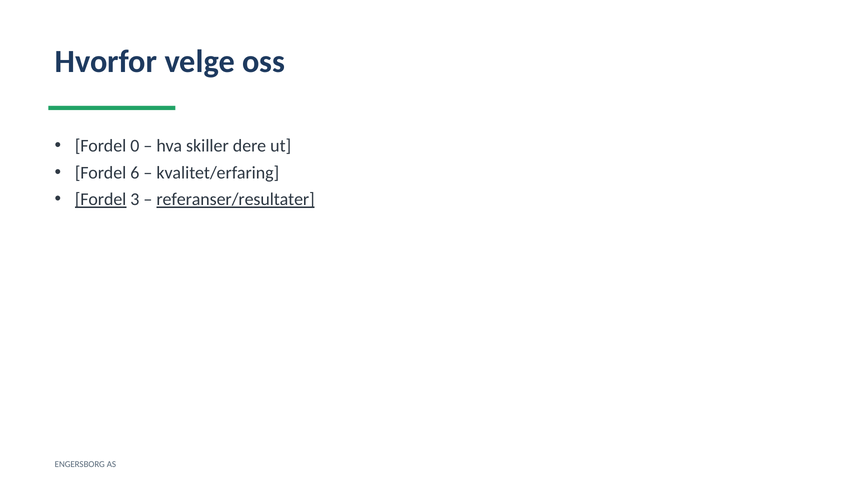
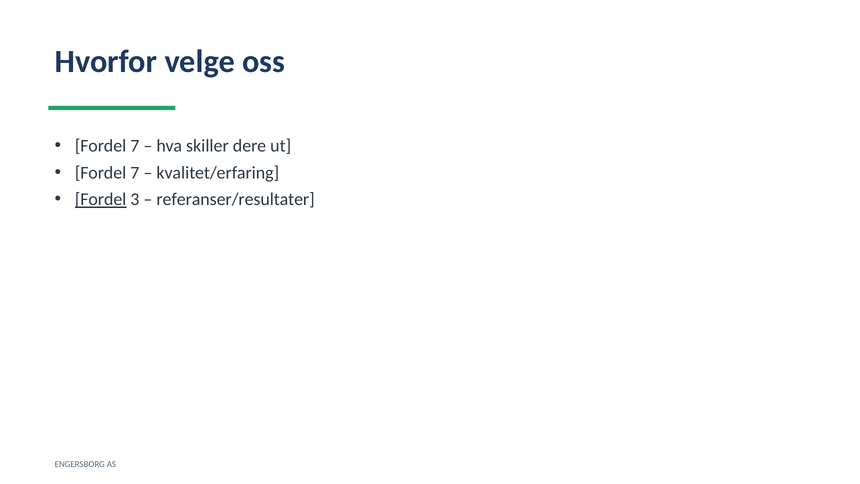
0: 0 -> 7 (135, 146)
6: 6 -> 7 (135, 173)
referanser/resultater underline: present -> none (236, 199)
